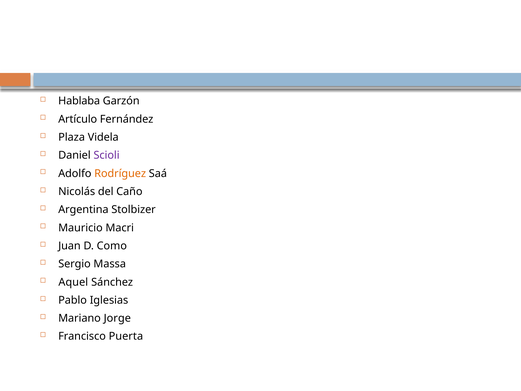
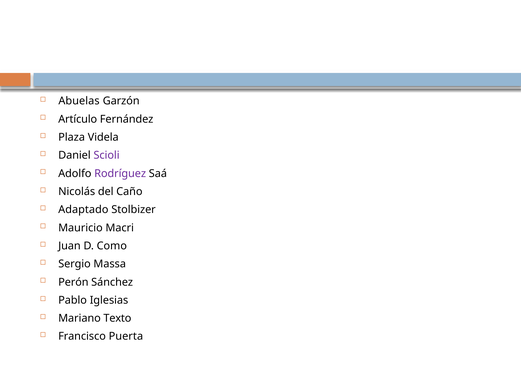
Hablaba: Hablaba -> Abuelas (79, 101)
Rodríguez colour: orange -> purple (120, 173)
Argentina: Argentina -> Adaptado (83, 210)
Aquel: Aquel -> Perón (73, 282)
Jorge: Jorge -> Texto (117, 318)
